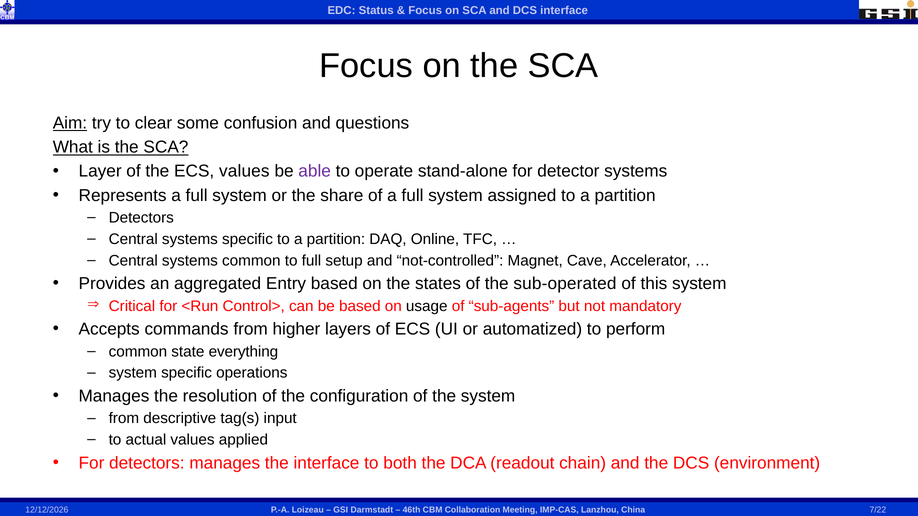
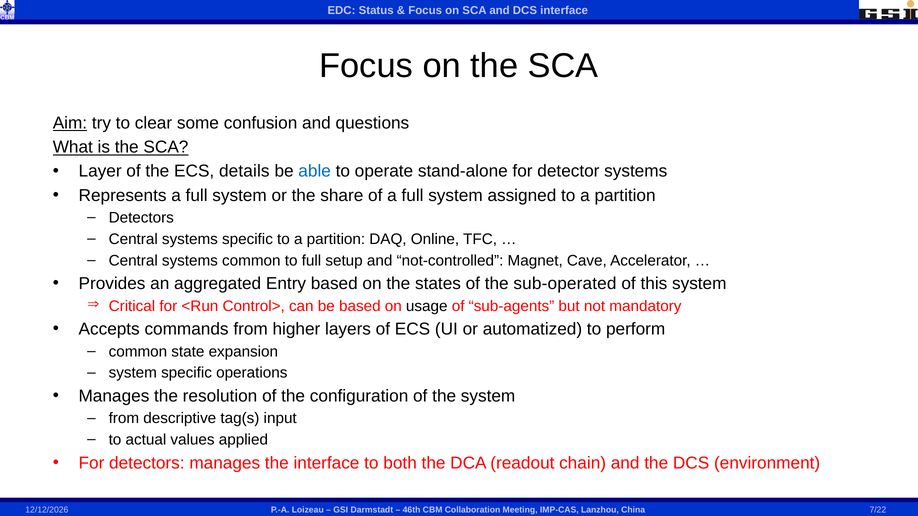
ECS values: values -> details (244, 171)
able colour: purple -> blue (315, 171)
everything: everything -> expansion (243, 352)
